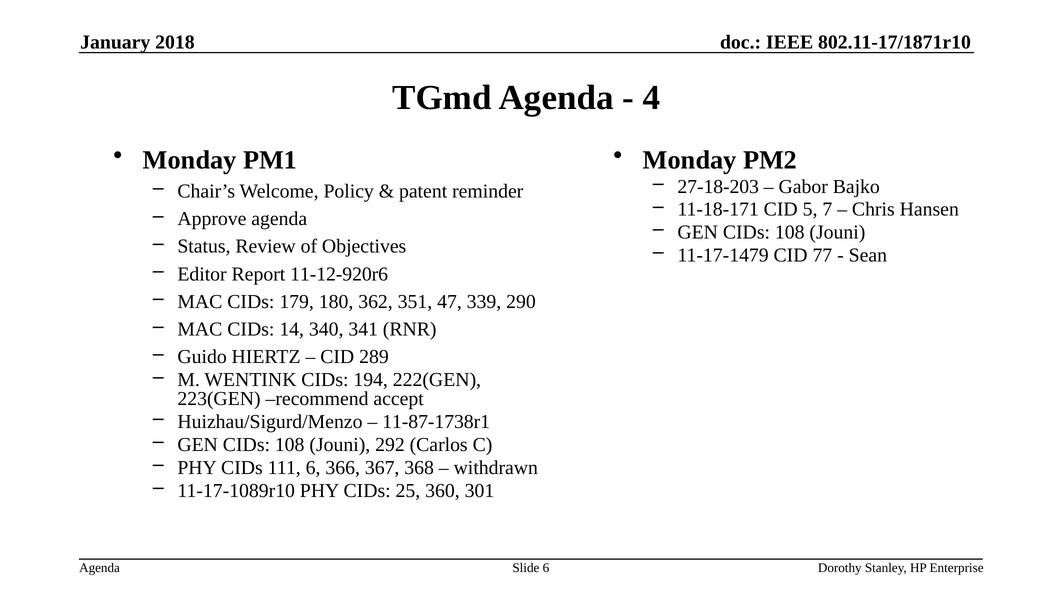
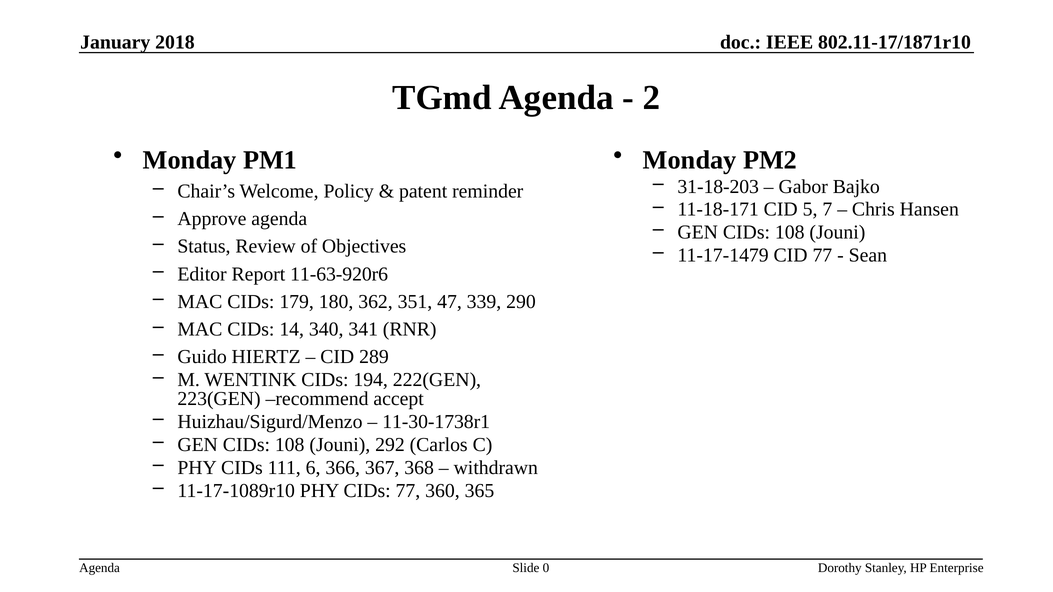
4: 4 -> 2 (652, 98)
27-18-203: 27-18-203 -> 31-18-203 (718, 187)
11-12-920r6: 11-12-920r6 -> 11-63-920r6 (339, 274)
11-87-1738r1: 11-87-1738r1 -> 11-30-1738r1 (436, 422)
CIDs 25: 25 -> 77 (408, 491)
301: 301 -> 365 (479, 491)
Slide 6: 6 -> 0 (546, 568)
